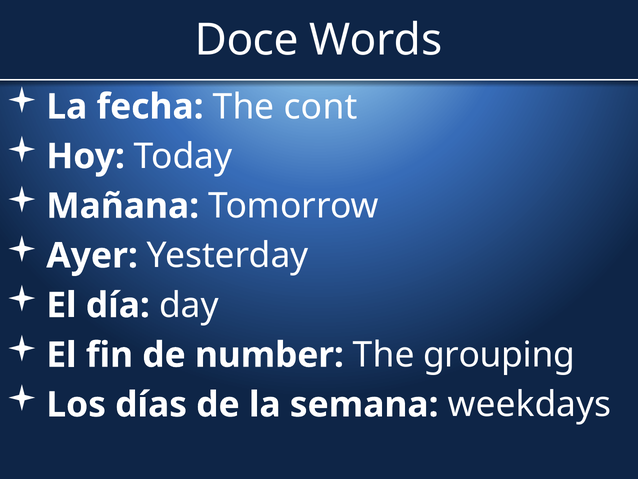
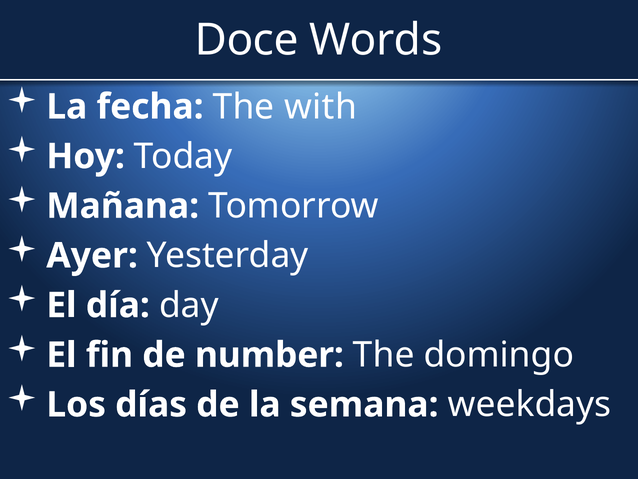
cont: cont -> with (321, 107)
grouping: grouping -> domingo (499, 355)
